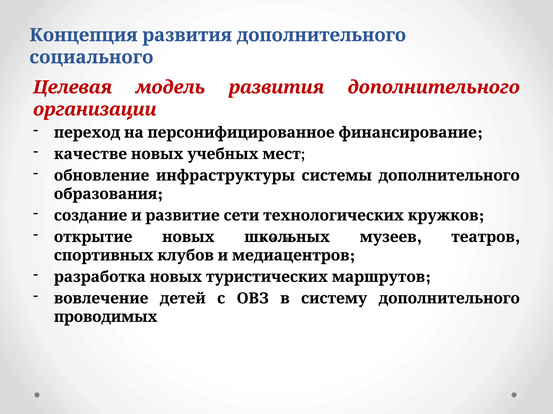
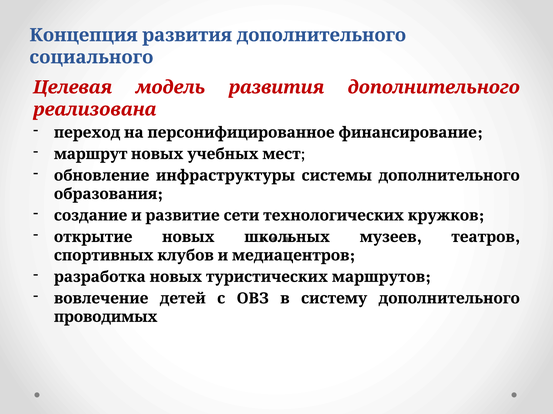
организации: организации -> реализована (95, 110)
качестве: качестве -> маршрут (91, 154)
